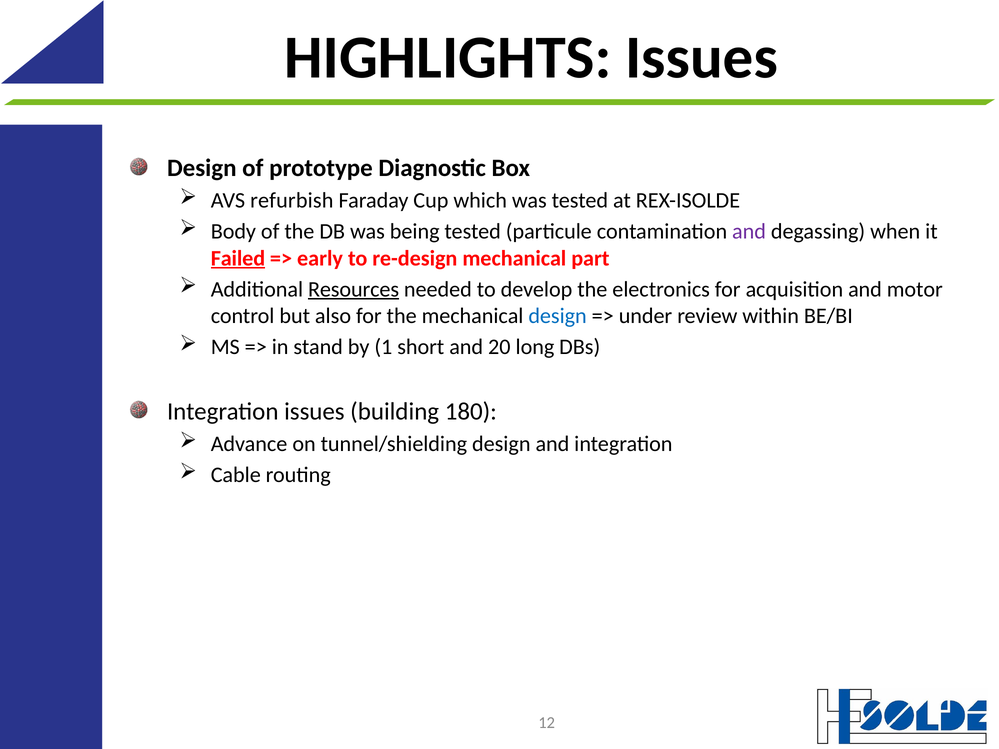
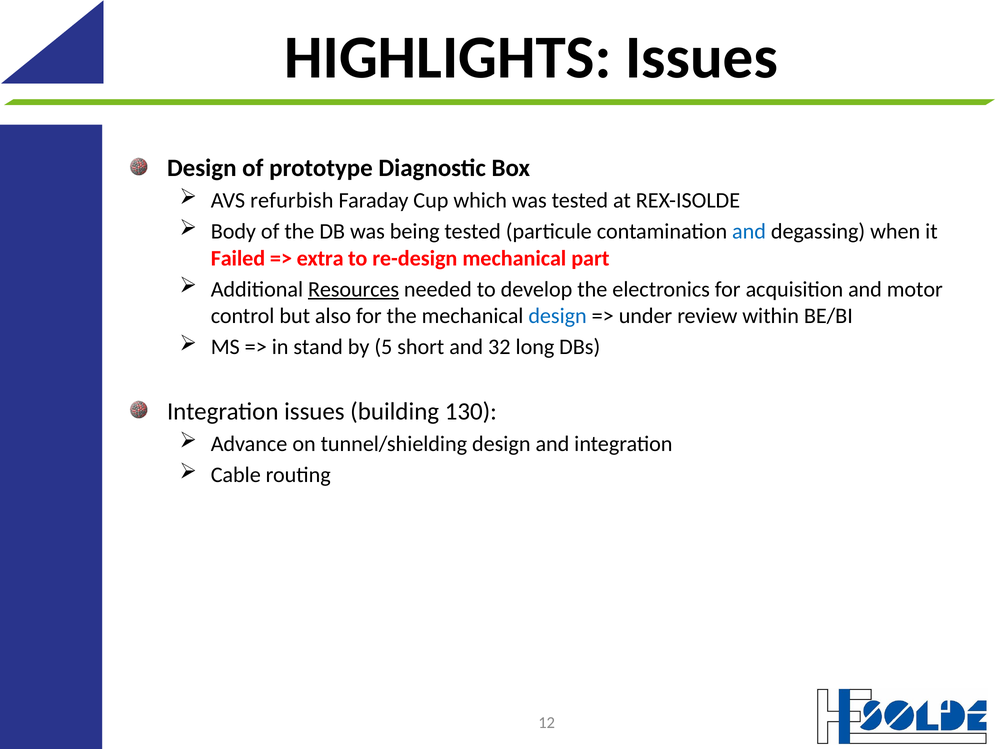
and colour: purple -> blue (749, 232)
Failed underline: present -> none (238, 258)
early: early -> extra (320, 258)
1: 1 -> 5 (383, 347)
20: 20 -> 32 (499, 347)
180: 180 -> 130 (471, 411)
